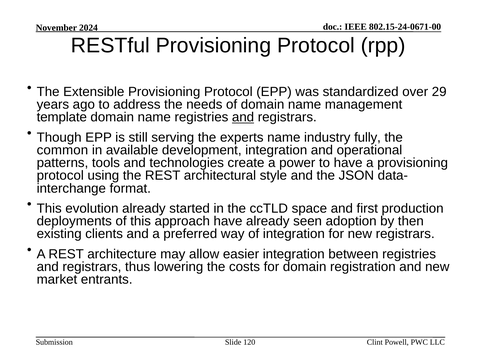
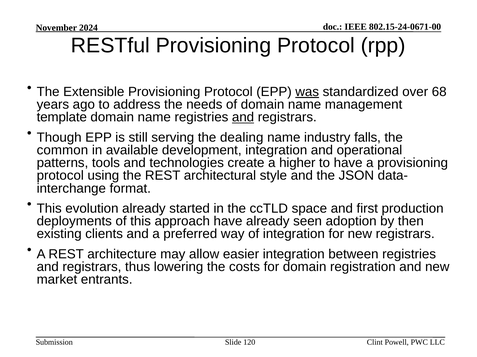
was underline: none -> present (307, 92)
29: 29 -> 68 (439, 92)
experts: experts -> dealing (242, 138)
fully: fully -> falls (368, 138)
power: power -> higher (297, 163)
